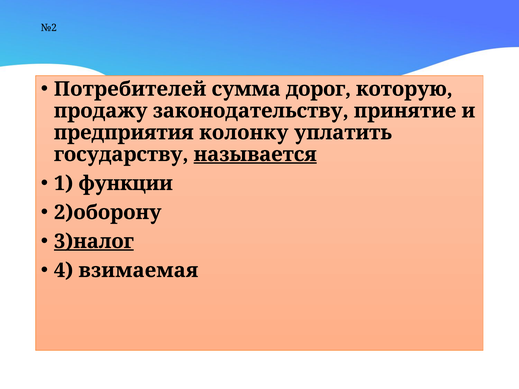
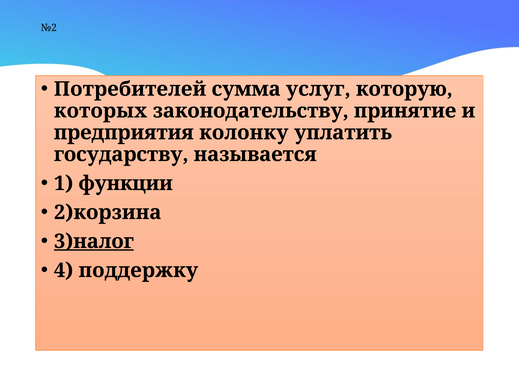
дорог: дорог -> услуг (318, 89)
продажу: продажу -> которых (101, 111)
называется underline: present -> none (255, 155)
2)оборону: 2)оборону -> 2)корзина (108, 213)
взимаемая: взимаемая -> поддержку (138, 271)
